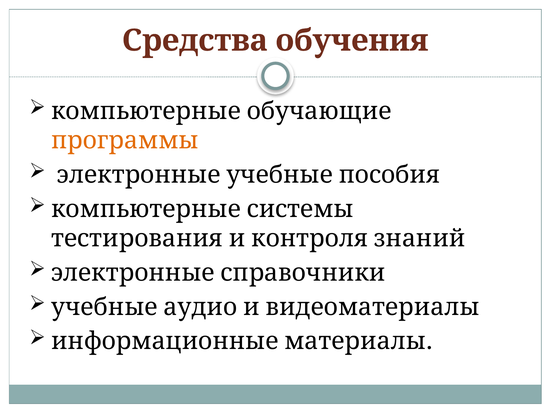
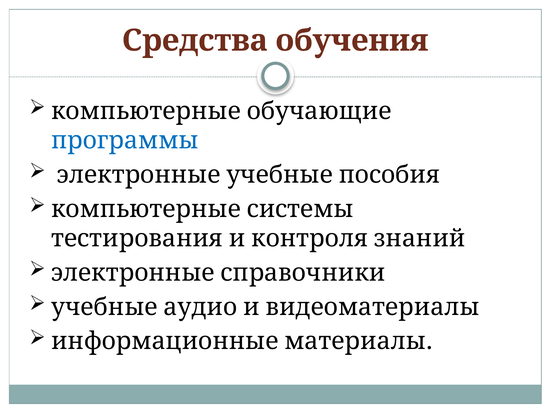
программы colour: orange -> blue (125, 141)
